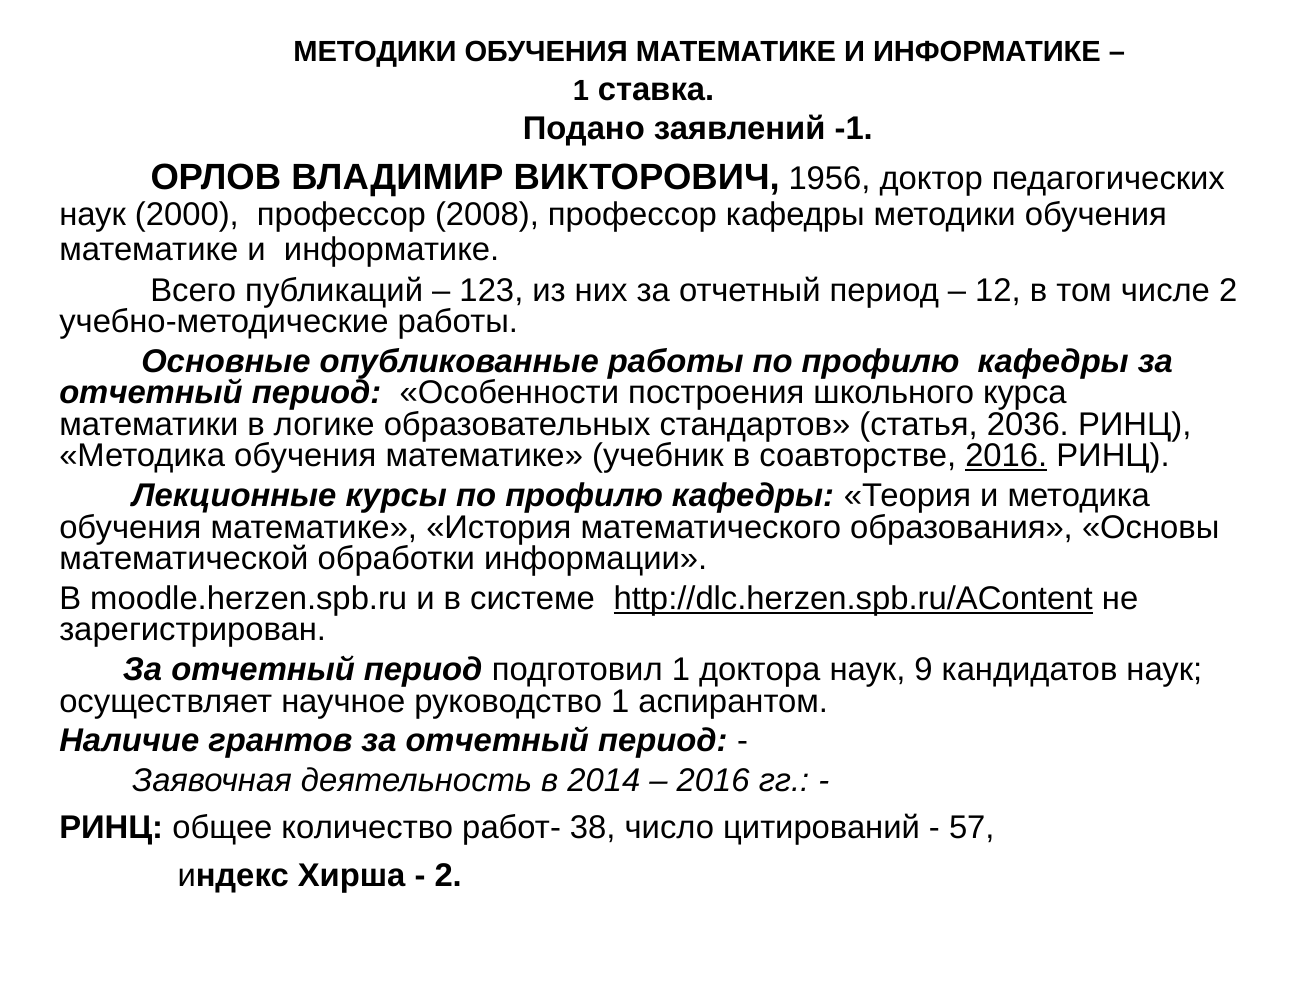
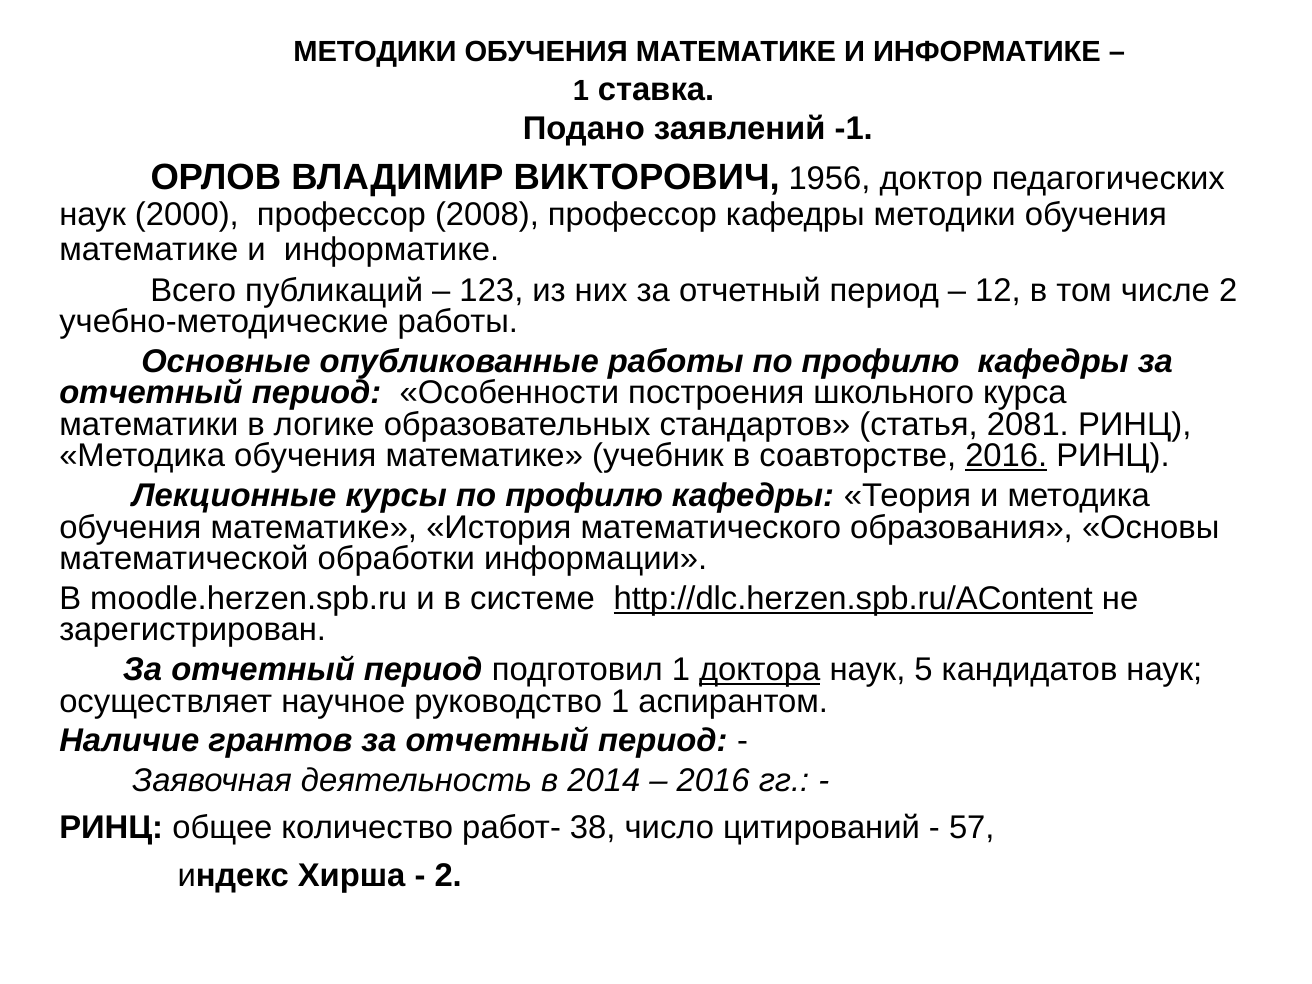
2036: 2036 -> 2081 (1028, 425)
доктора underline: none -> present (760, 670)
9: 9 -> 5 (924, 670)
